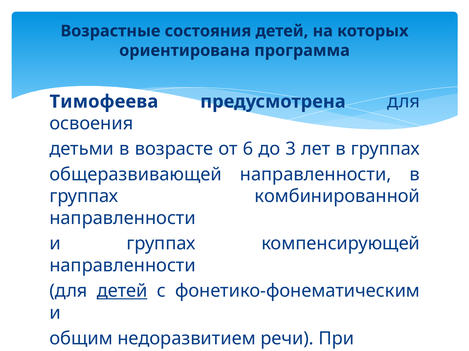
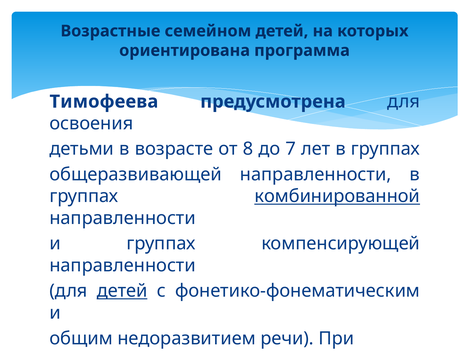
состояния: состояния -> семейном (208, 31)
6: 6 -> 8 (248, 149)
3: 3 -> 7 (291, 149)
комбинированной underline: none -> present (337, 197)
